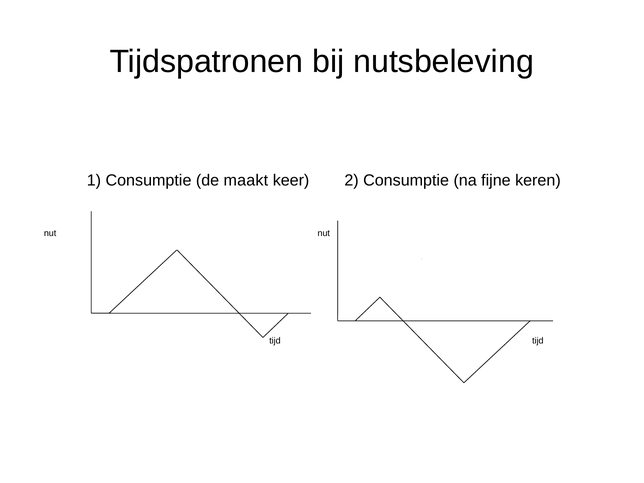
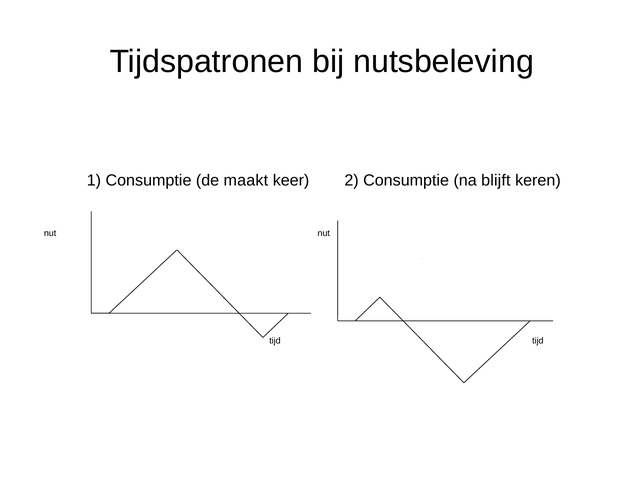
fijne: fijne -> blijft (496, 180)
